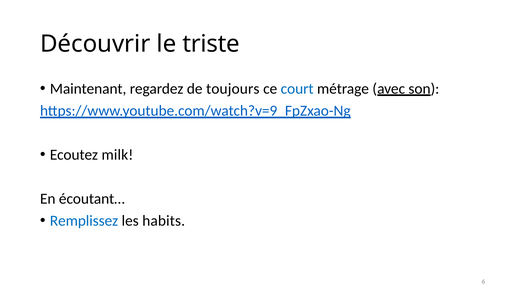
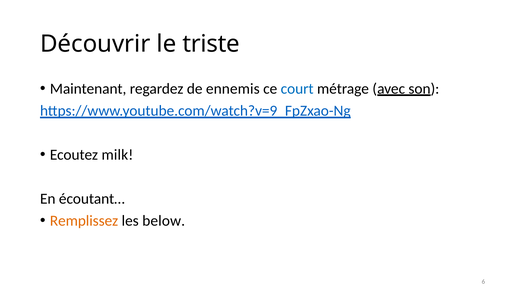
toujours: toujours -> ennemis (233, 89)
Remplissez colour: blue -> orange (84, 221)
habits: habits -> below (164, 221)
